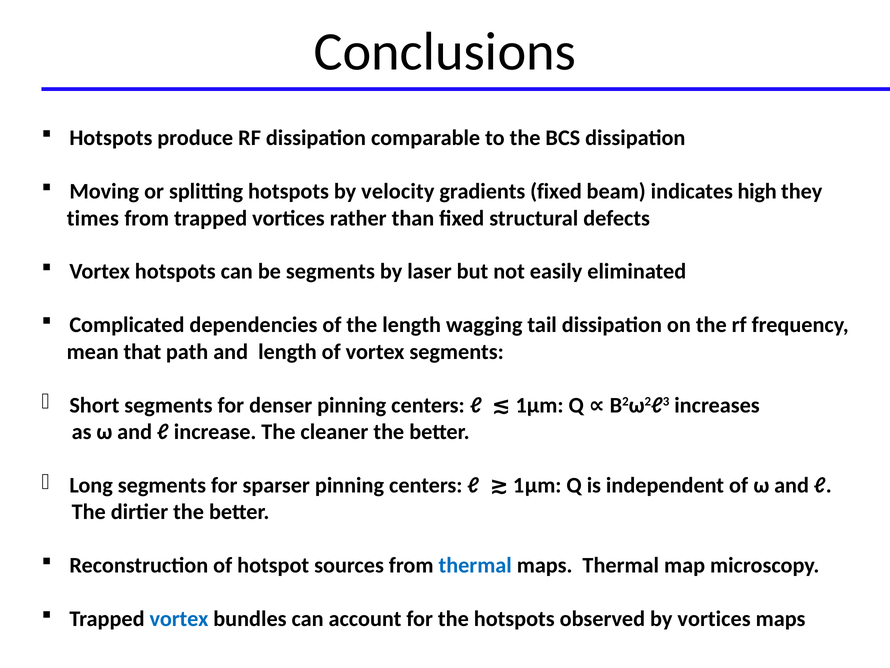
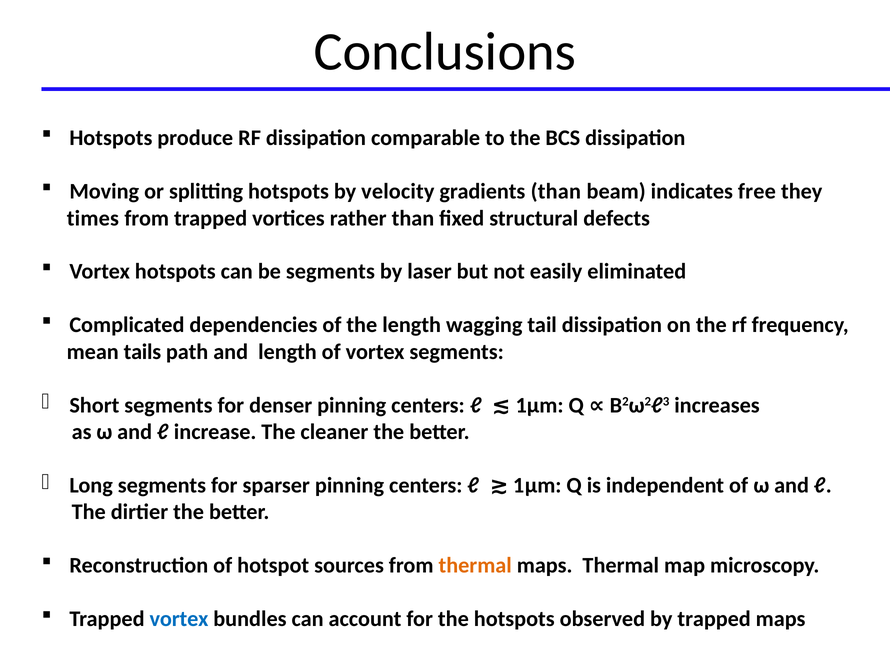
gradients fixed: fixed -> than (556, 191)
high: high -> free (757, 191)
that: that -> tails (142, 352)
thermal colour: blue -> orange (475, 565)
by vortices: vortices -> trapped (714, 619)
